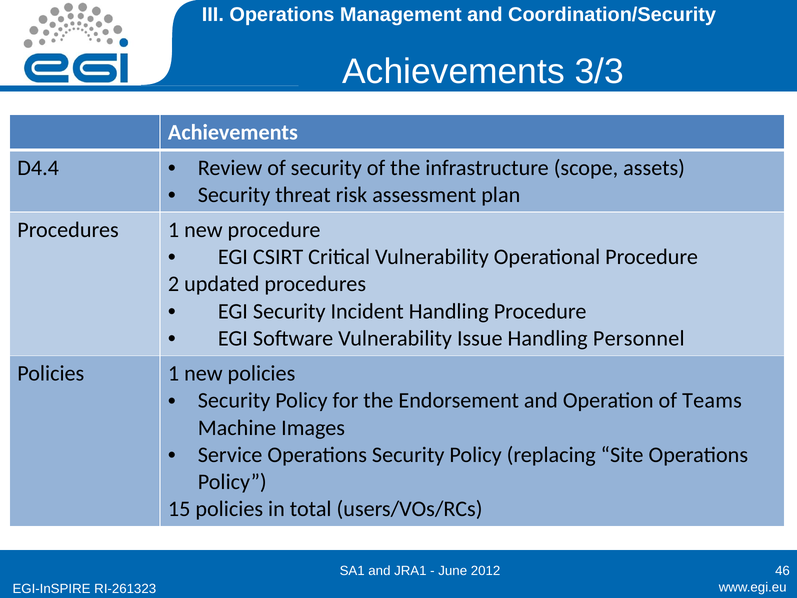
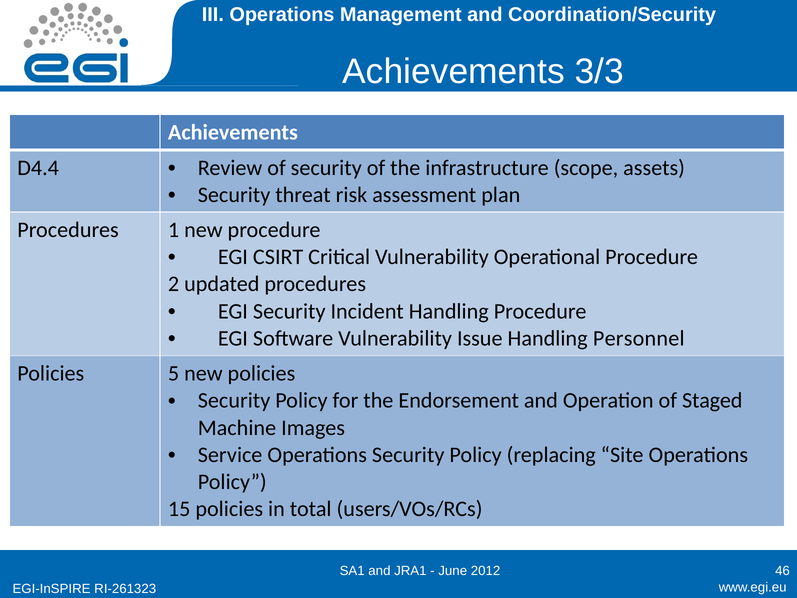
Policies 1: 1 -> 5 (174, 373)
Teams: Teams -> Staged (712, 401)
